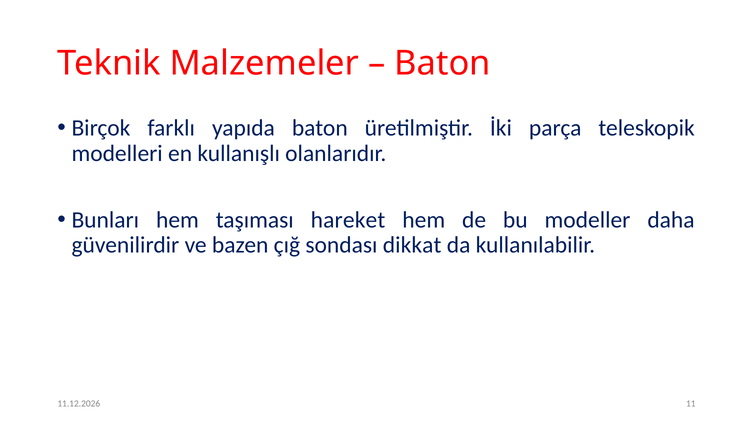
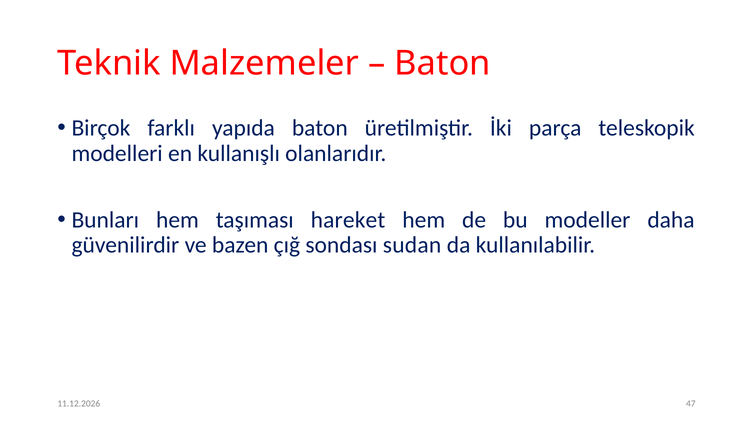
dikkat: dikkat -> sudan (412, 245)
11: 11 -> 47 (691, 404)
